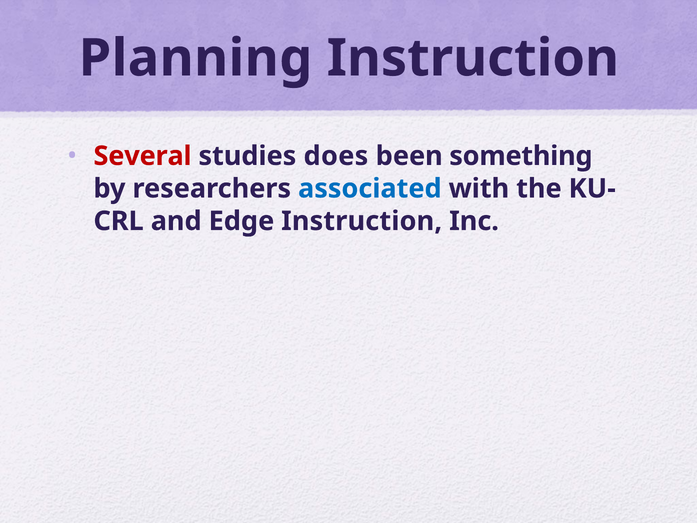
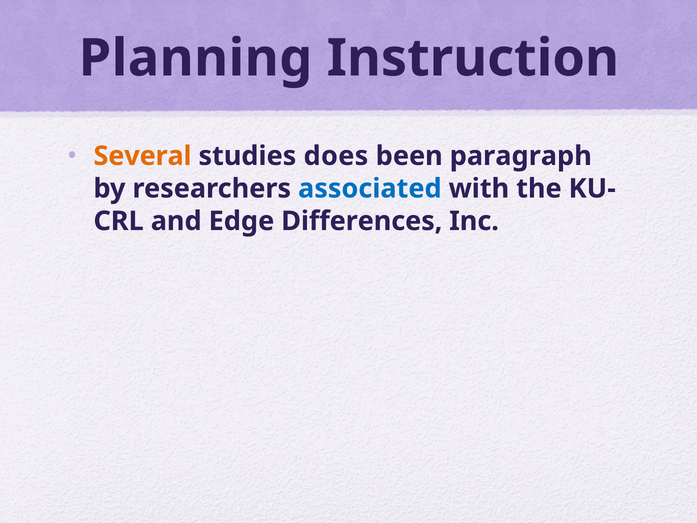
Several colour: red -> orange (143, 156)
something: something -> paragraph (521, 156)
Edge Instruction: Instruction -> Differences (362, 221)
